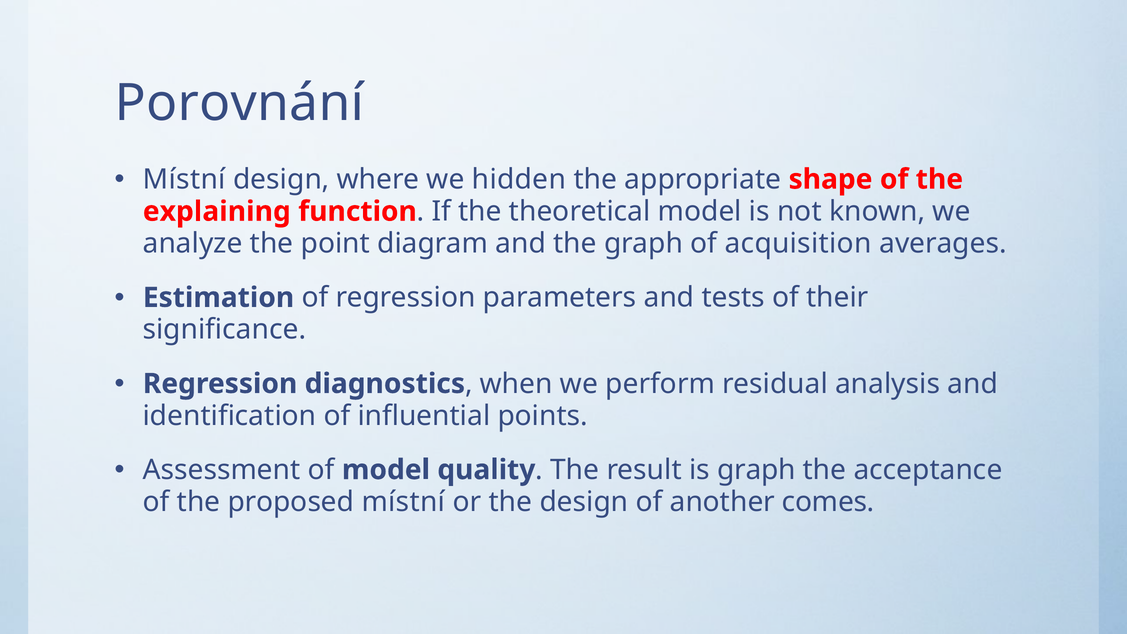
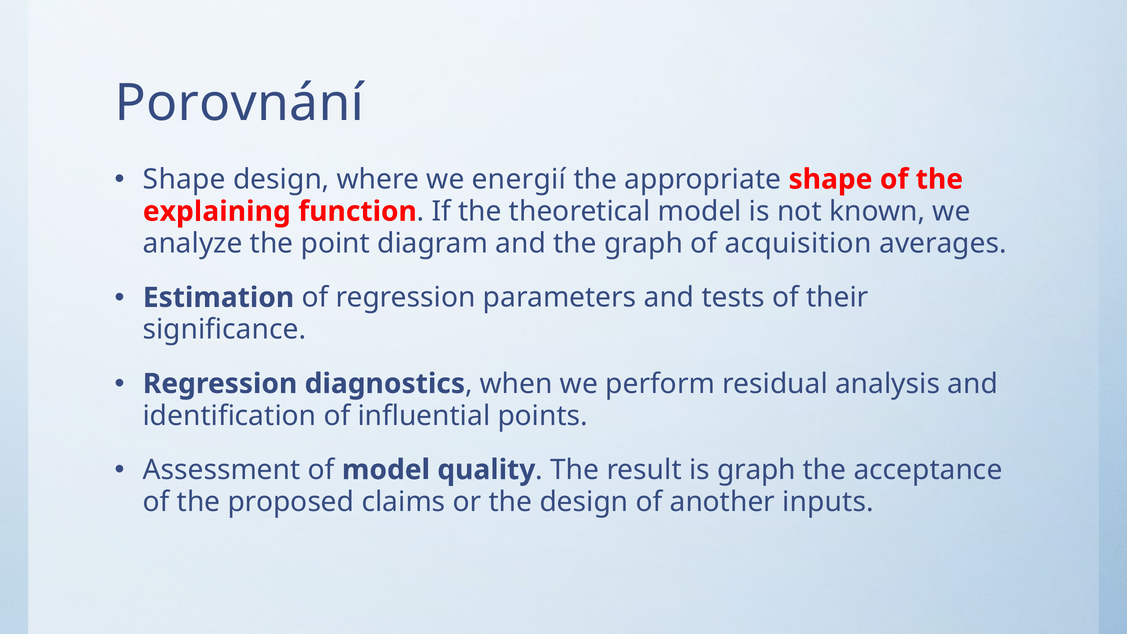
Místní: Místní -> Shape (184, 179)
hidden: hidden -> energií (519, 179)
proposed místní: místní -> claims (403, 502)
comes: comes -> inputs (828, 502)
